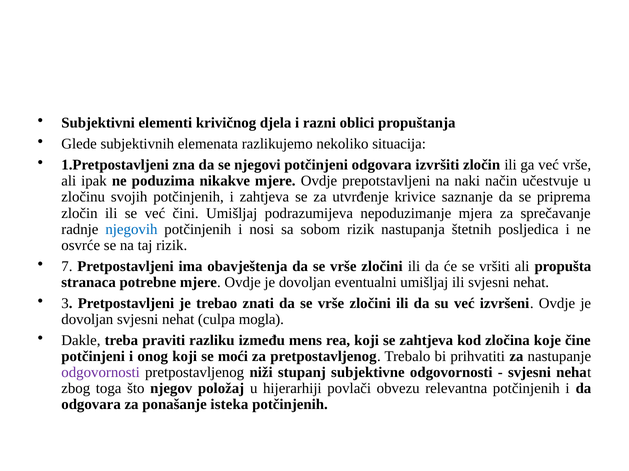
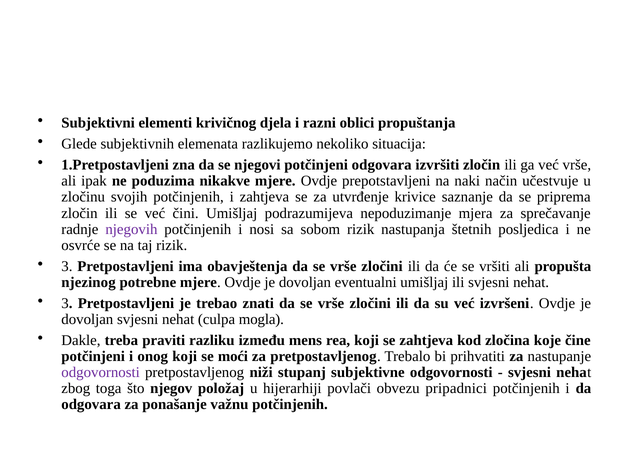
njegovih colour: blue -> purple (131, 230)
7: 7 -> 3 (67, 267)
stranaca: stranaca -> njezinog (89, 283)
relevantna: relevantna -> pripadnici (456, 389)
isteka: isteka -> važnu (229, 405)
